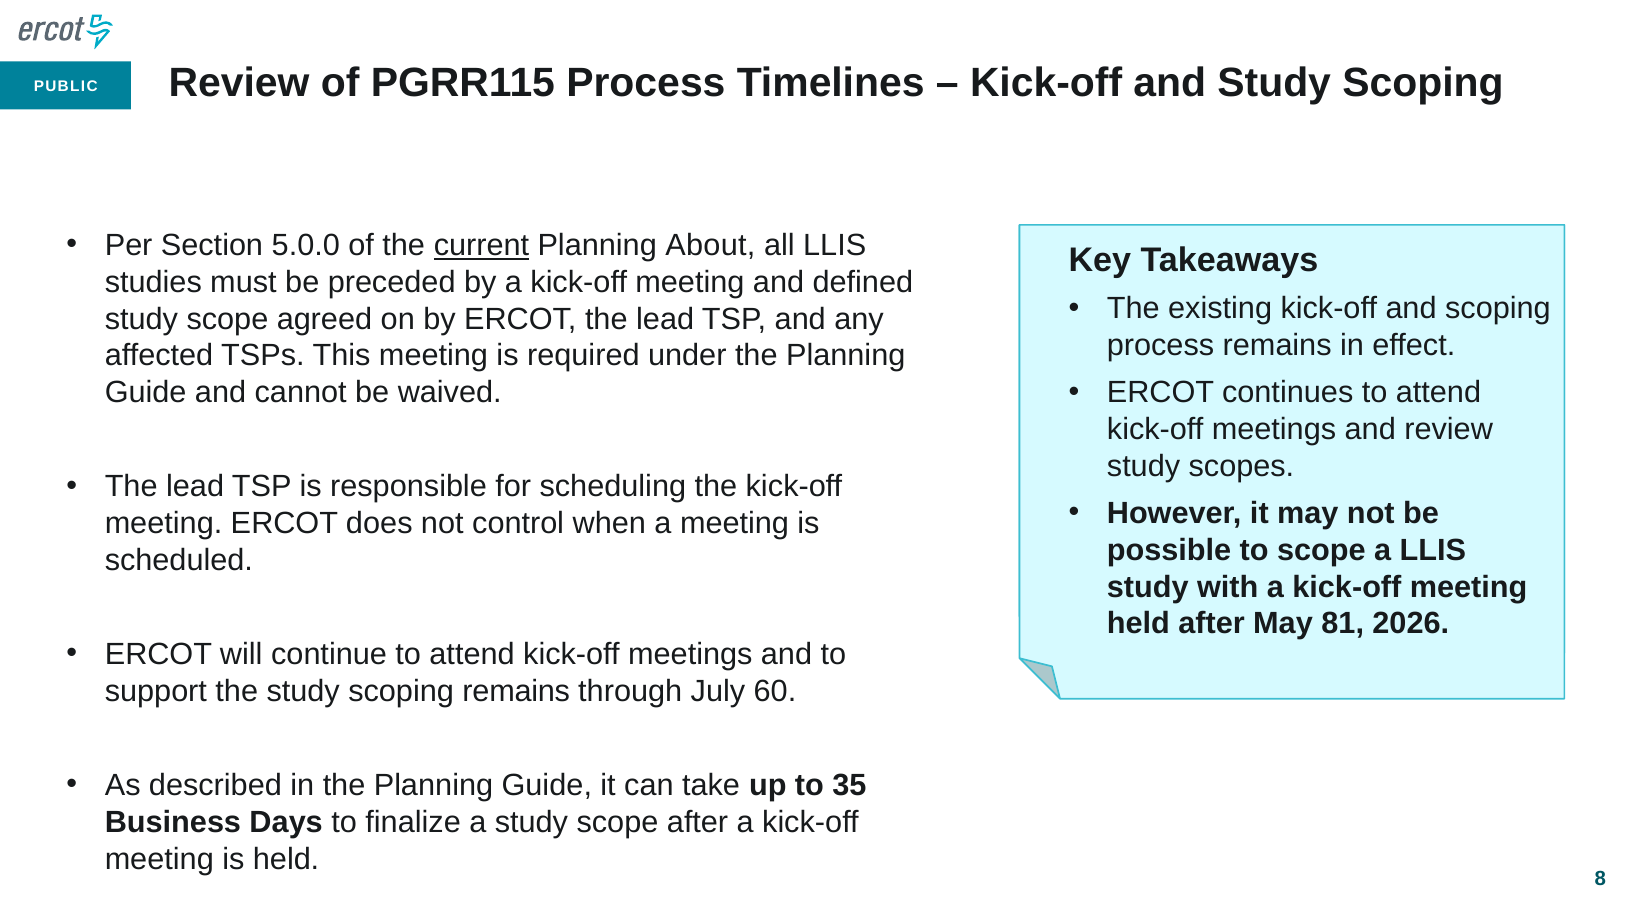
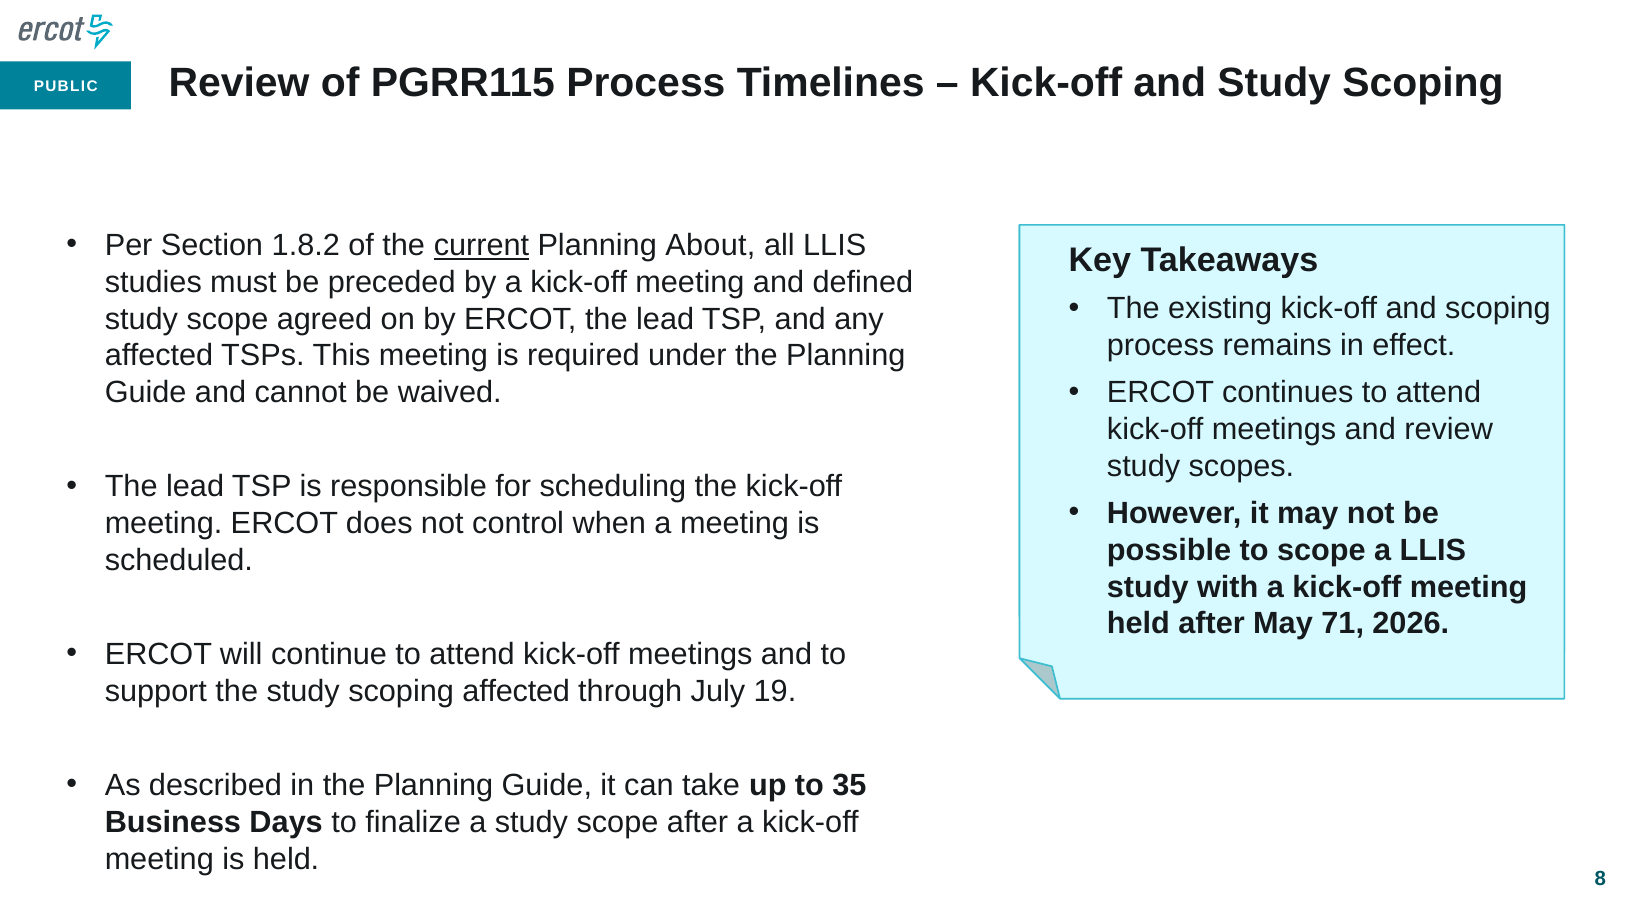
5.0.0: 5.0.0 -> 1.8.2 (306, 246)
81: 81 -> 71 (1343, 624)
scoping remains: remains -> affected (516, 691)
60: 60 -> 19 (775, 691)
